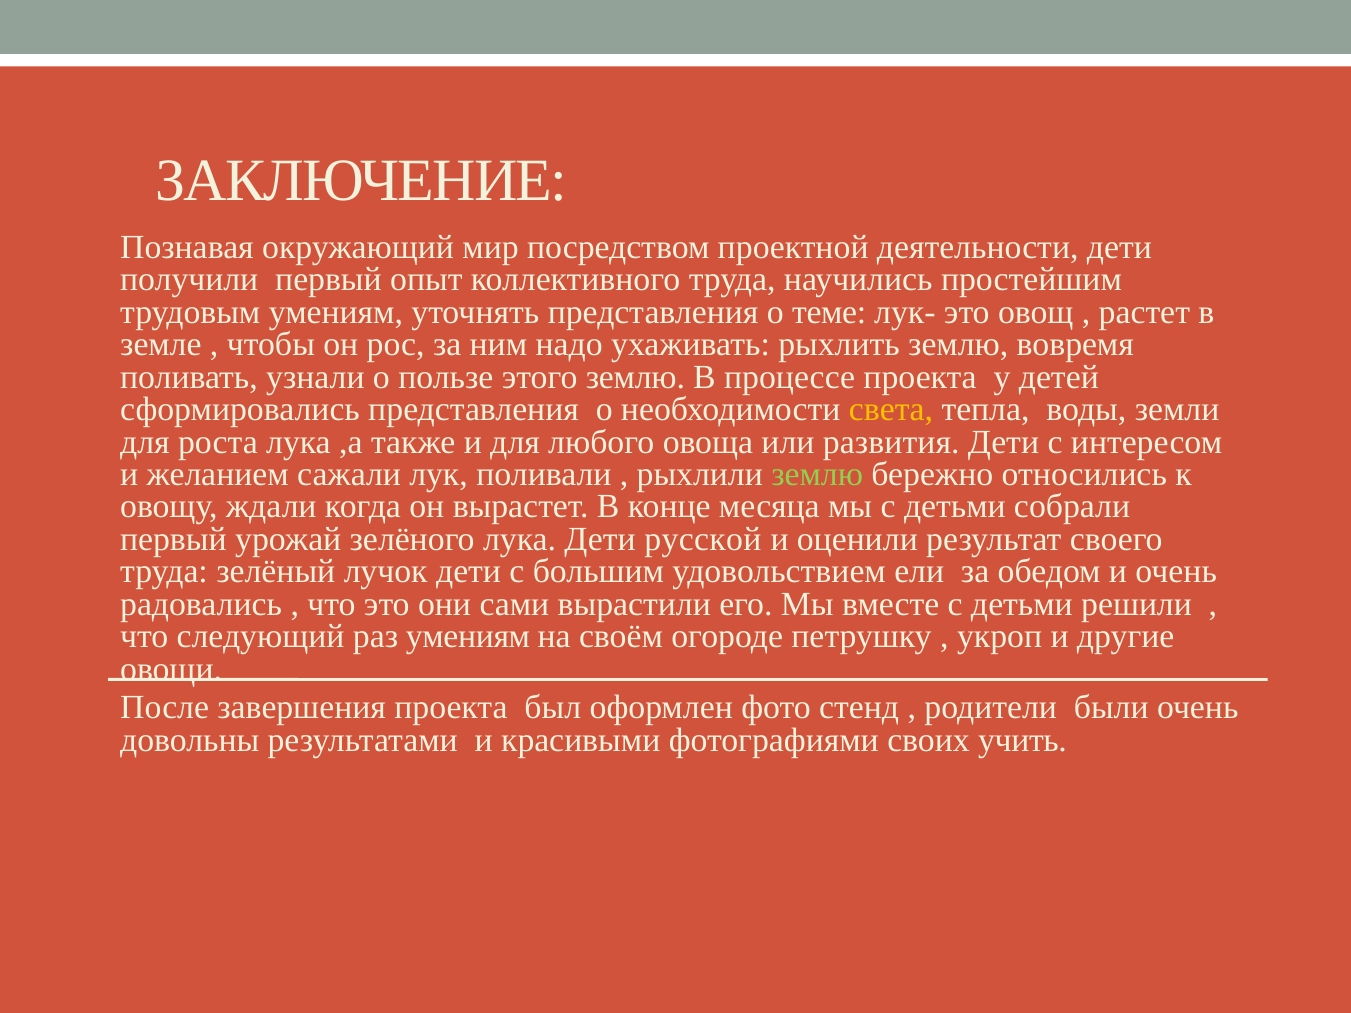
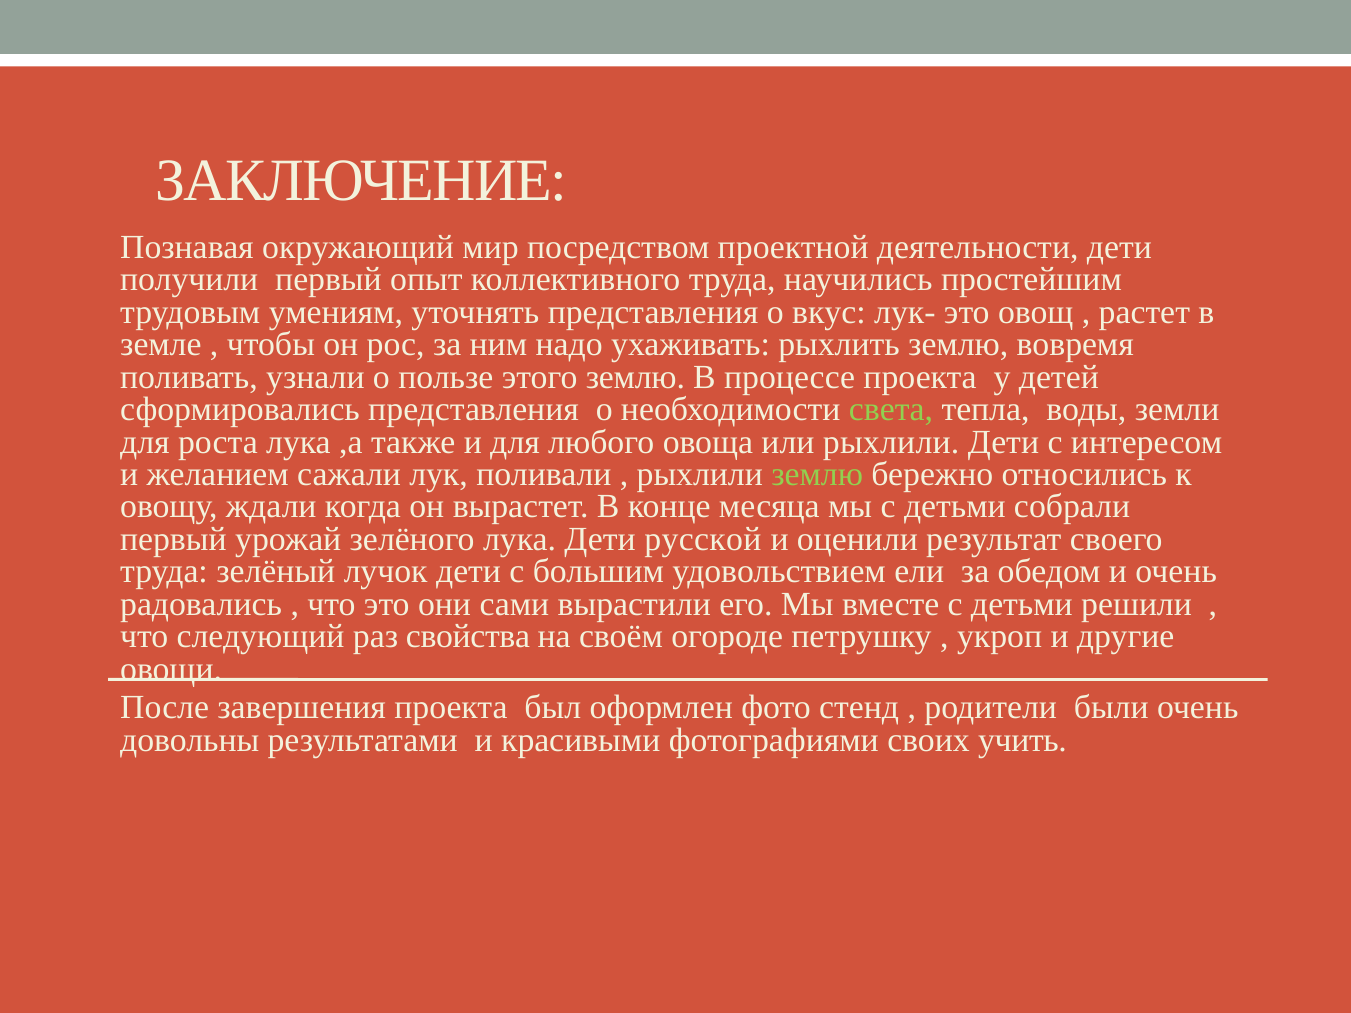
теме: теме -> вкус (829, 312)
света colour: yellow -> light green (891, 410)
или развития: развития -> рыхлили (891, 442)
раз умениям: умениям -> свойства (468, 637)
